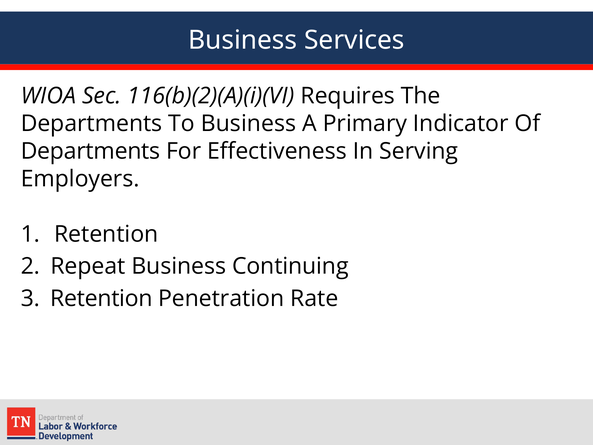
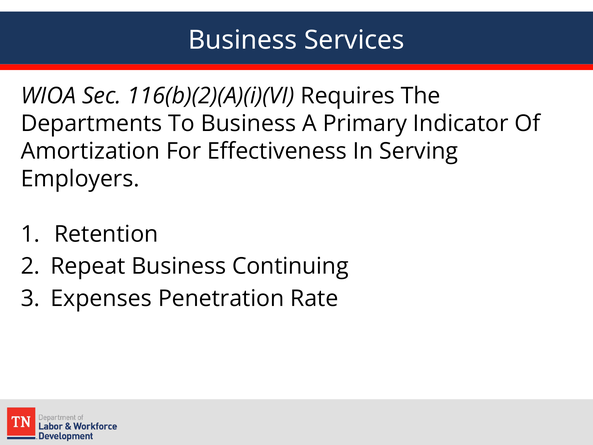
Departments: Departments -> Amortization (90, 151)
Retention: Retention -> Expenses (101, 298)
